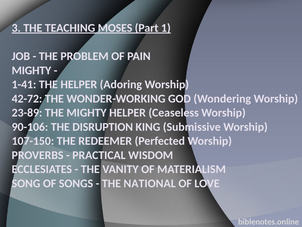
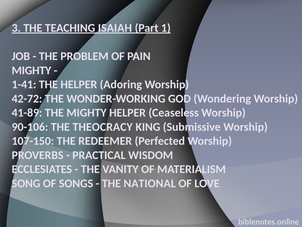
MOSES: MOSES -> ISAIAH (115, 28)
23-89: 23-89 -> 41-89 (27, 113)
DISRUPTION: DISRUPTION -> THEOCRACY (103, 127)
